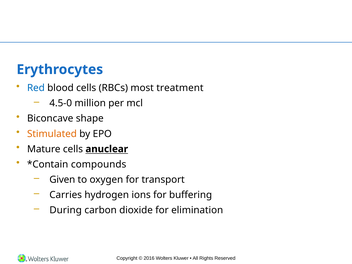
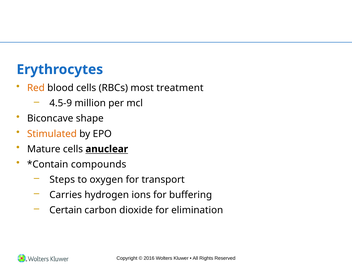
Red colour: blue -> orange (36, 88)
4.5-0: 4.5-0 -> 4.5-9 (61, 103)
Given: Given -> Steps (62, 180)
During: During -> Certain (66, 210)
